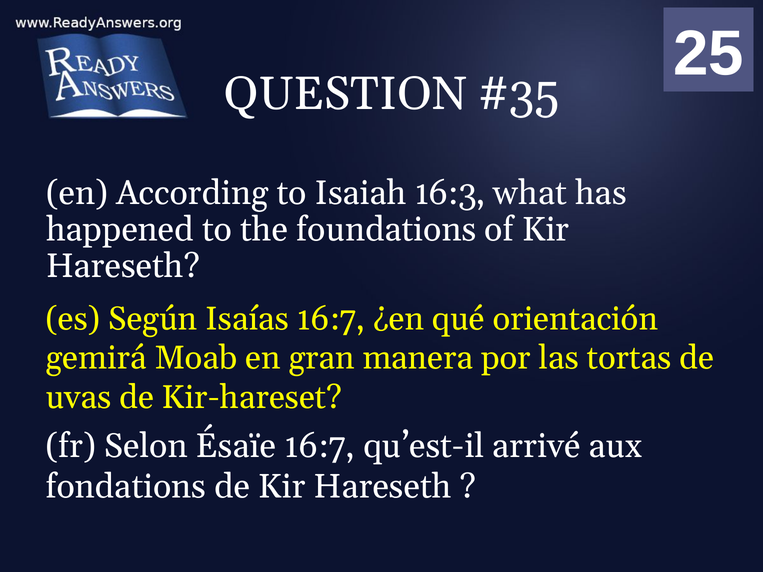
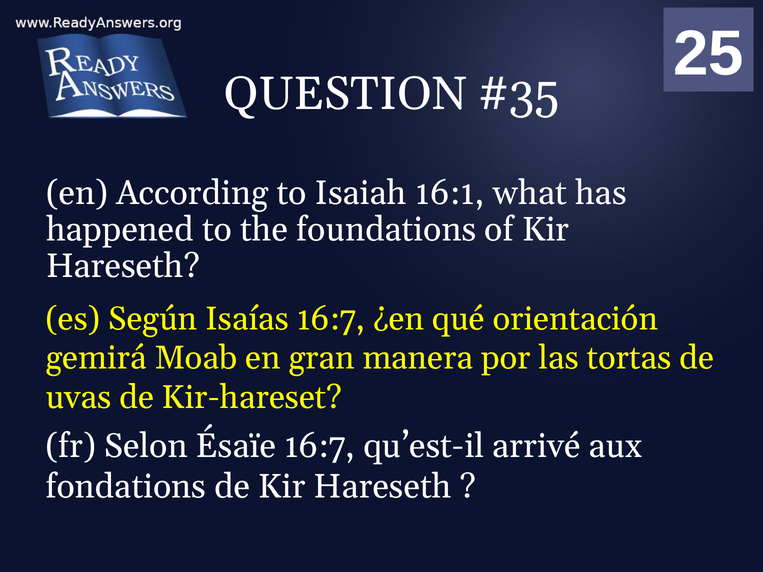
16:3: 16:3 -> 16:1 (450, 193)
